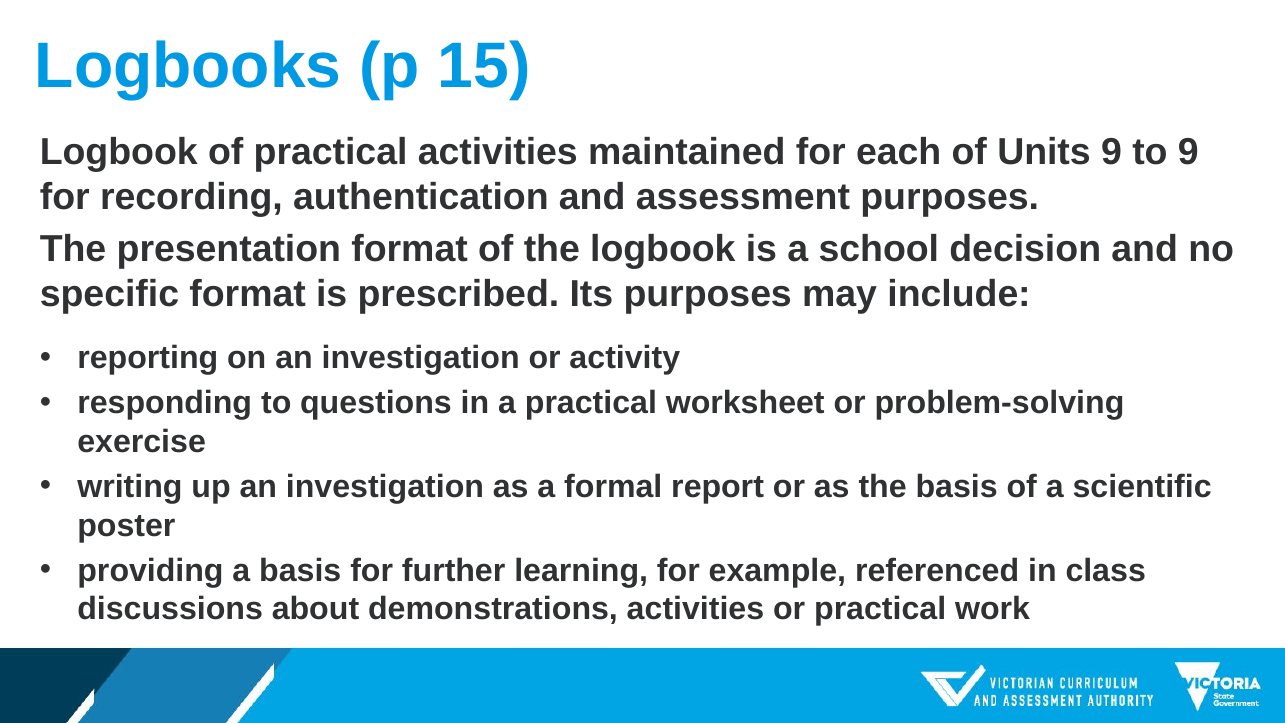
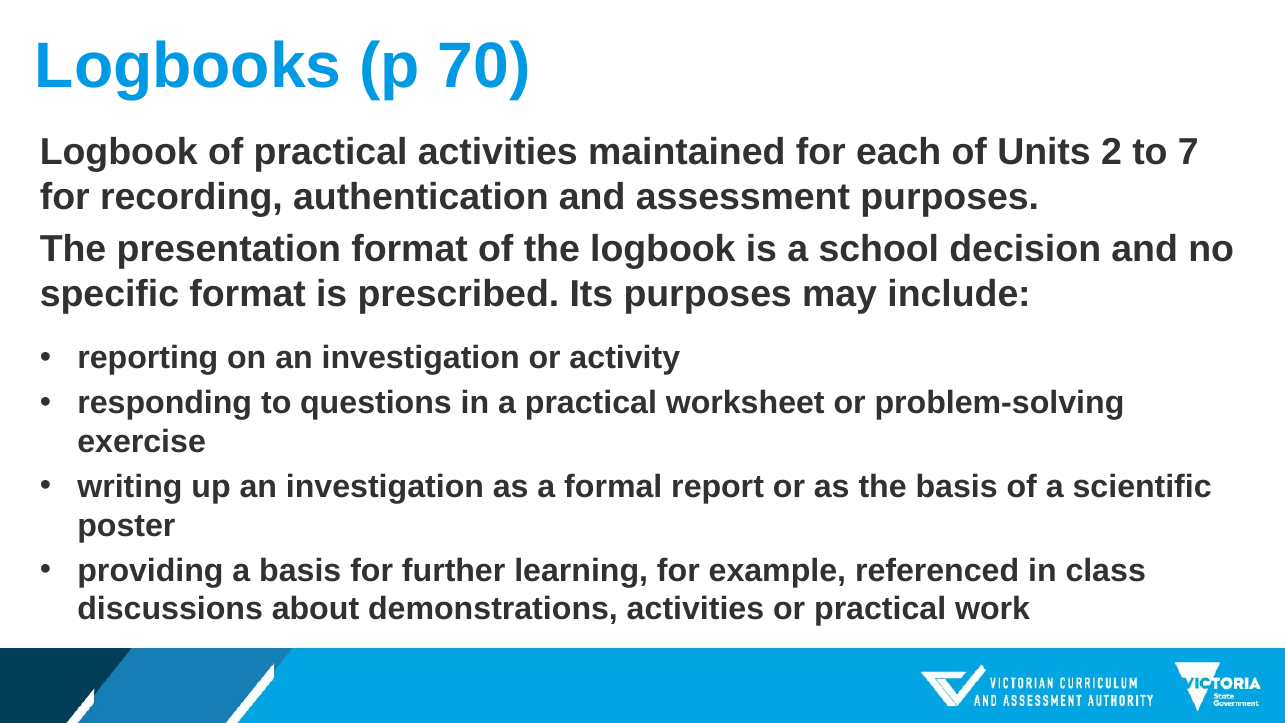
15: 15 -> 70 (484, 66)
Units 9: 9 -> 2 (1112, 152)
to 9: 9 -> 7 (1188, 152)
